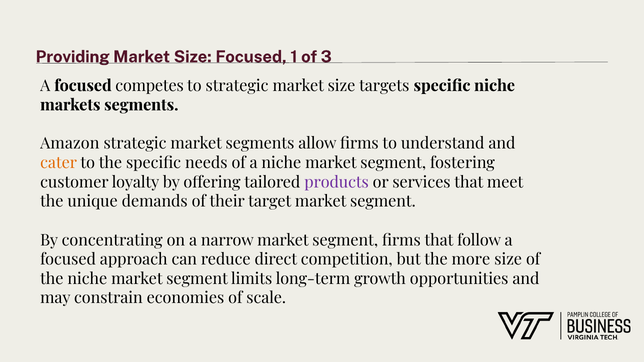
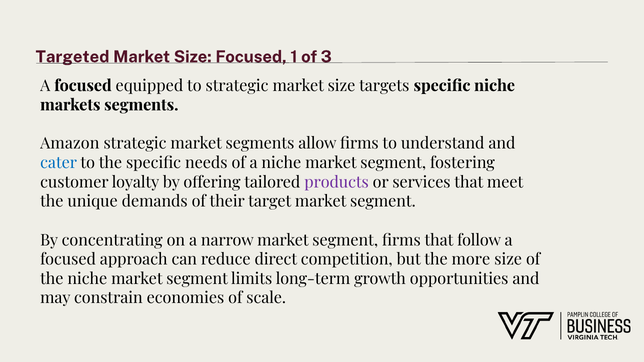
Providing: Providing -> Targeted (73, 57)
competes: competes -> equipped (149, 86)
cater colour: orange -> blue (59, 163)
